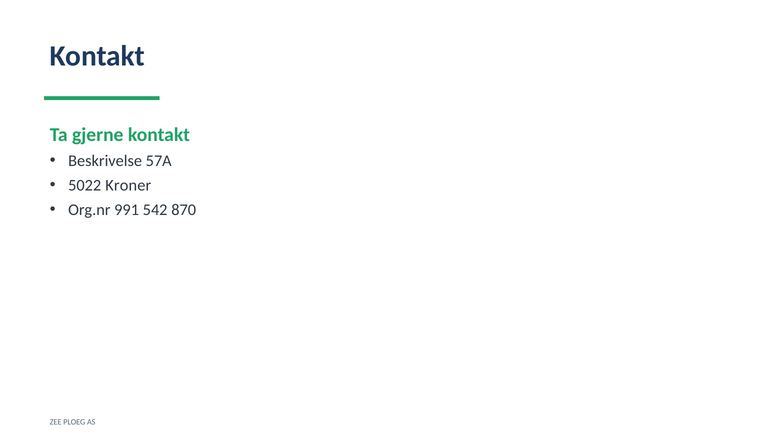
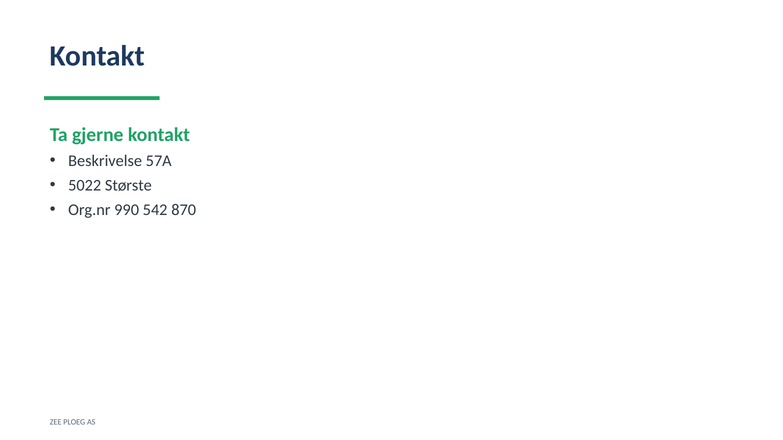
Kroner: Kroner -> Største (128, 185)
991: 991 -> 990 (127, 210)
